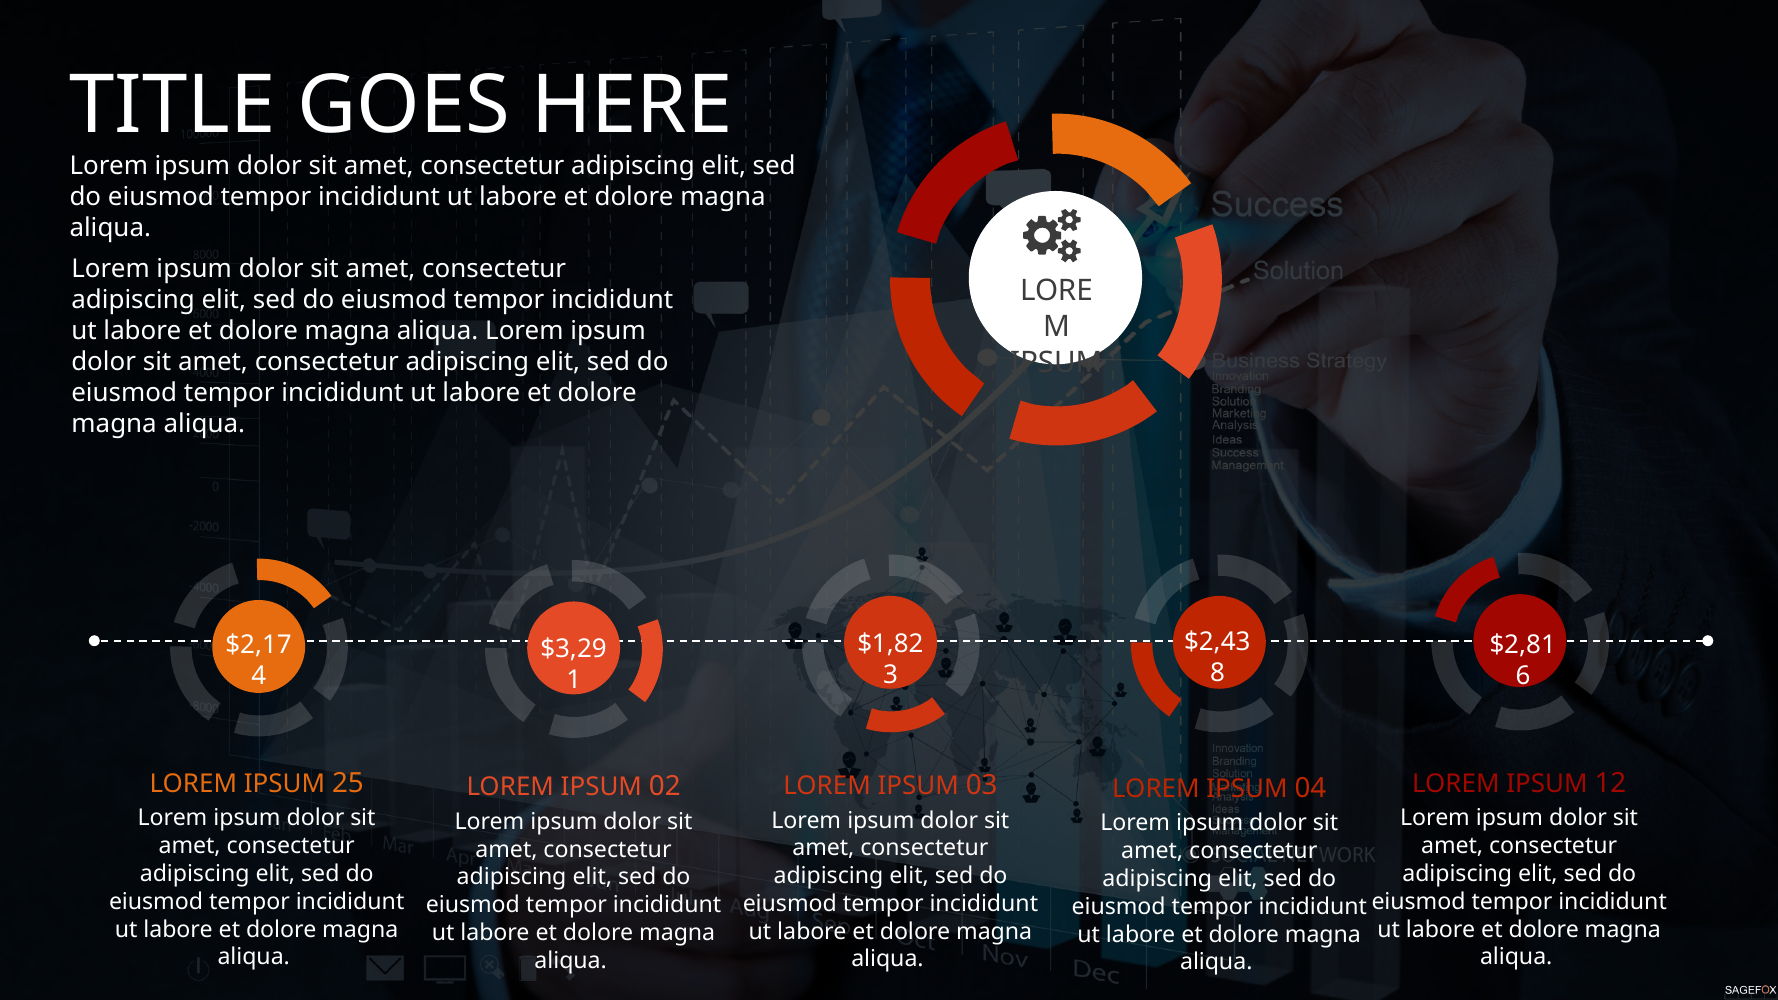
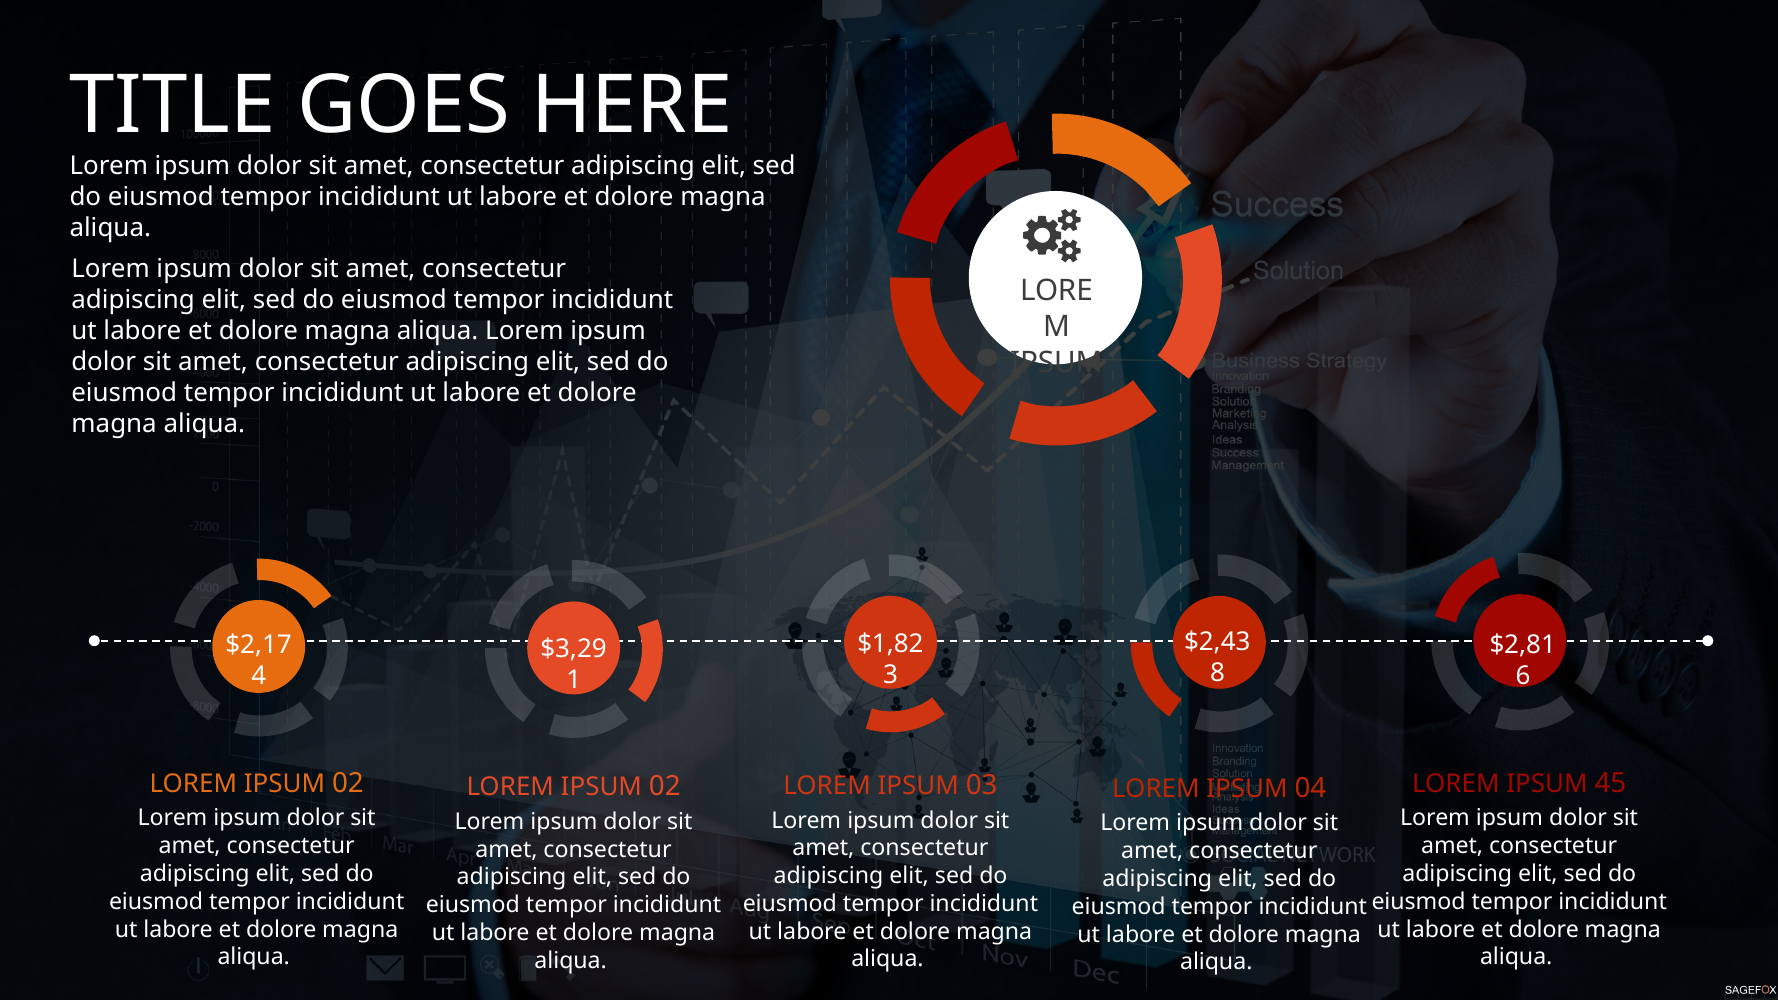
25: 25 -> 02 (348, 783)
12: 12 -> 45 (1610, 783)
